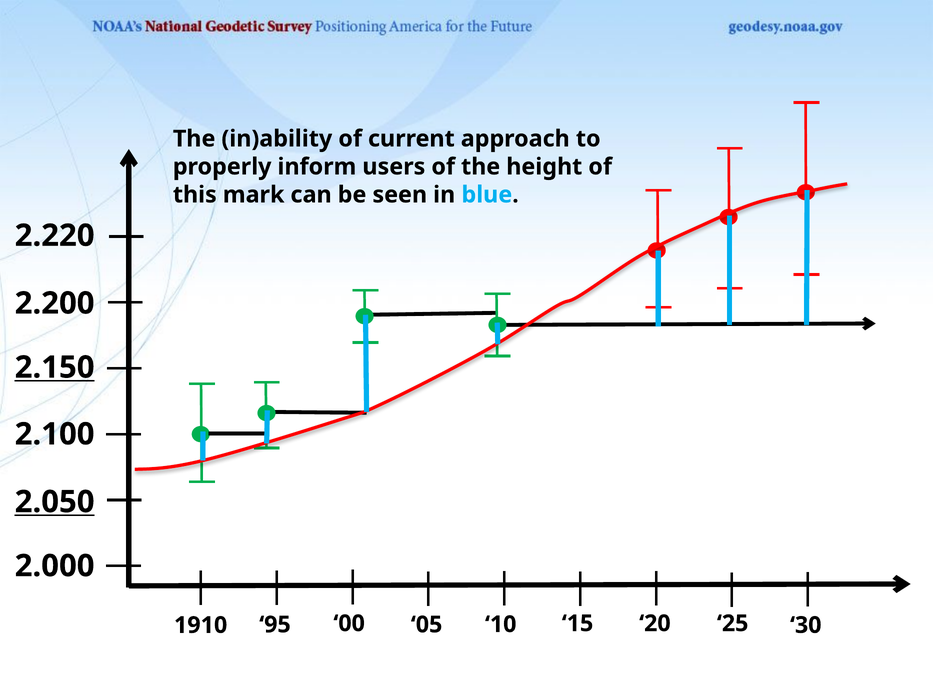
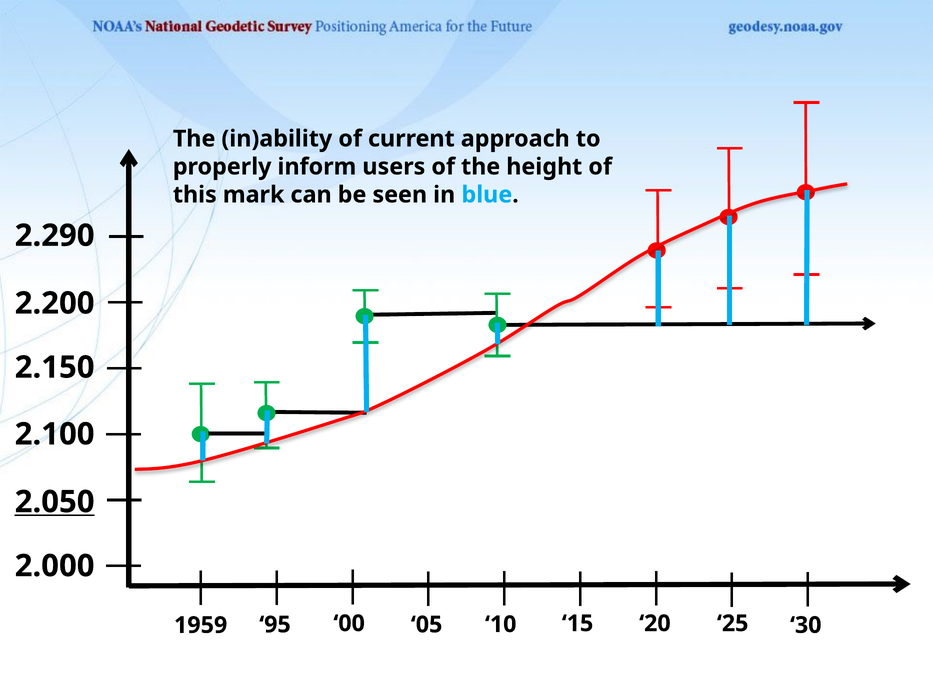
2.220: 2.220 -> 2.290 (55, 236)
2.150 underline: present -> none (55, 367)
1910: 1910 -> 1959 (201, 625)
